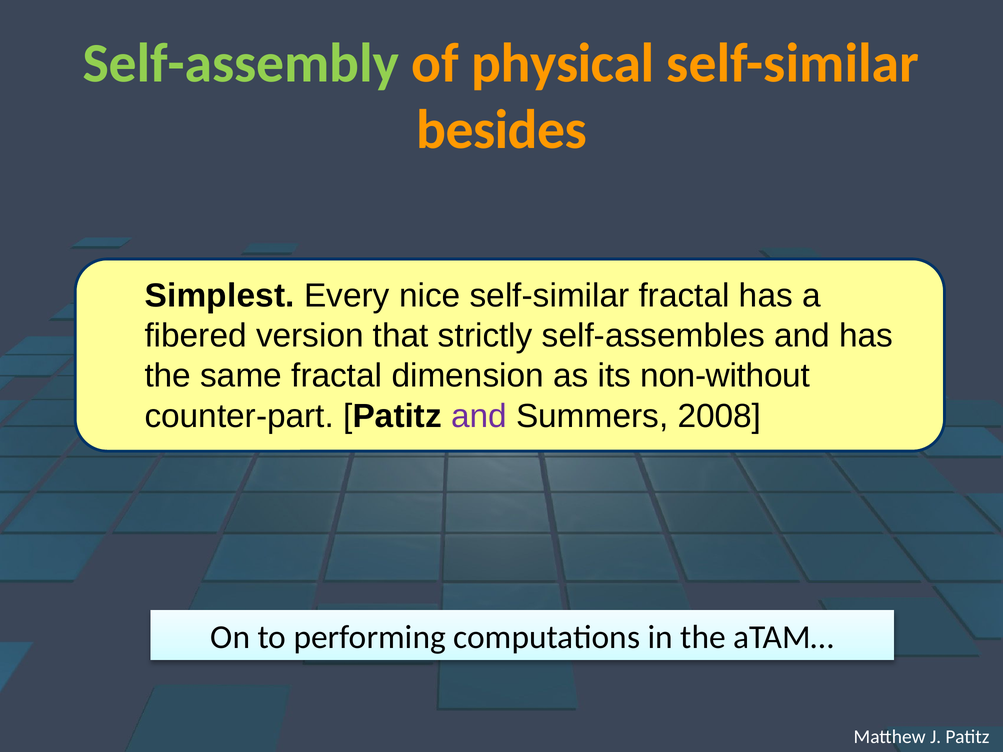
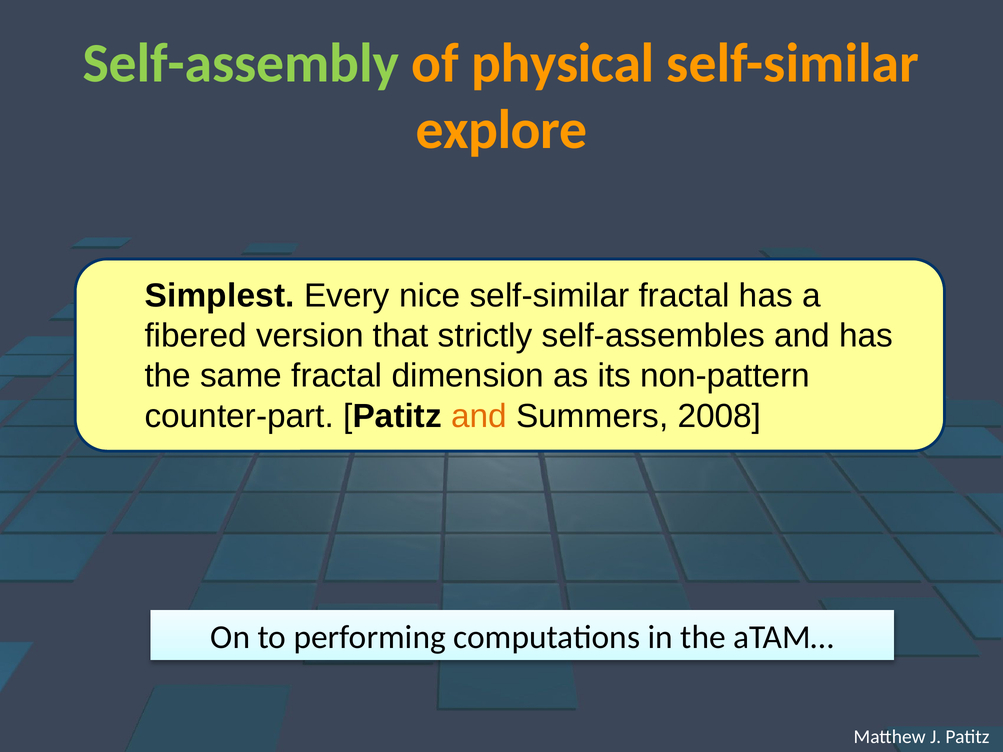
besides: besides -> explore (502, 130)
non-without: non-without -> non-pattern (725, 376)
and colour: purple -> orange (479, 416)
